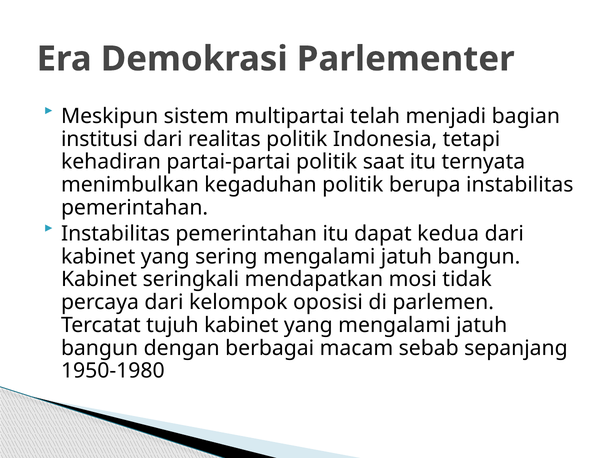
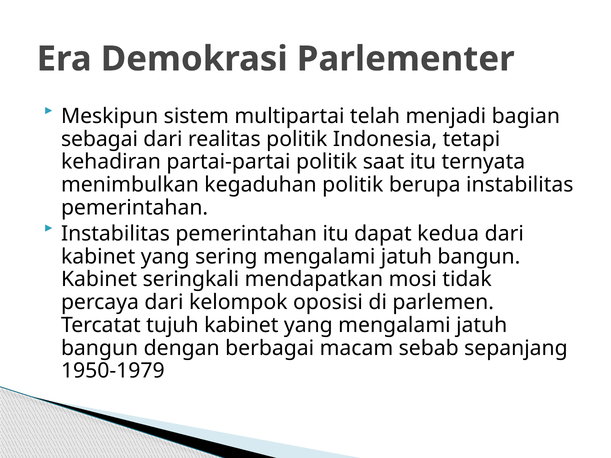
institusi: institusi -> sebagai (100, 139)
1950-1980: 1950-1980 -> 1950-1979 (113, 371)
